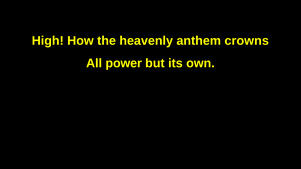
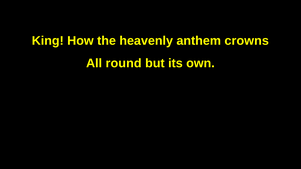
High: High -> King (48, 41)
power: power -> round (124, 63)
